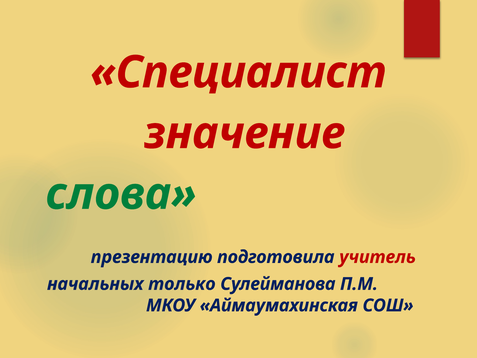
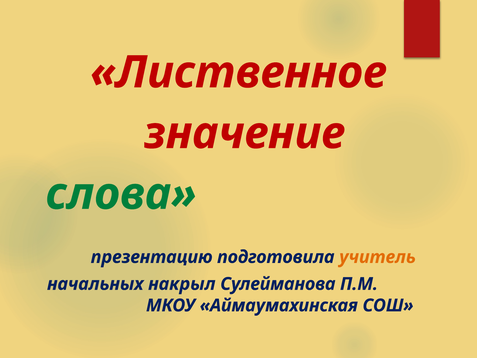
Специалист: Специалист -> Лиственное (238, 72)
учитель colour: red -> orange (377, 257)
только: только -> накрыл (182, 284)
